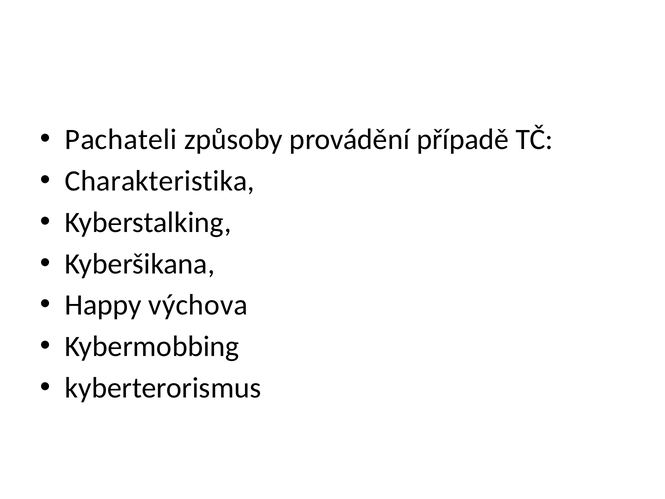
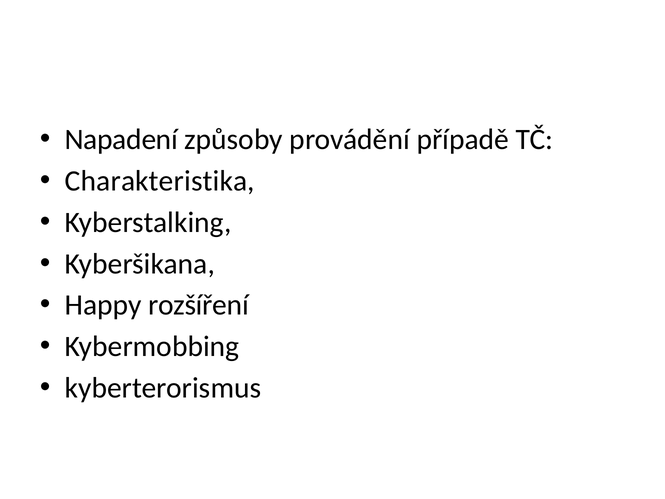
Pachateli: Pachateli -> Napadení (121, 140)
výchova: výchova -> rozšíření (198, 305)
